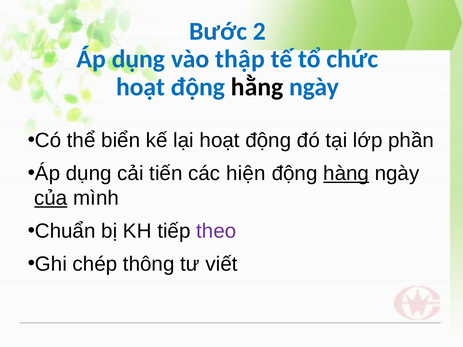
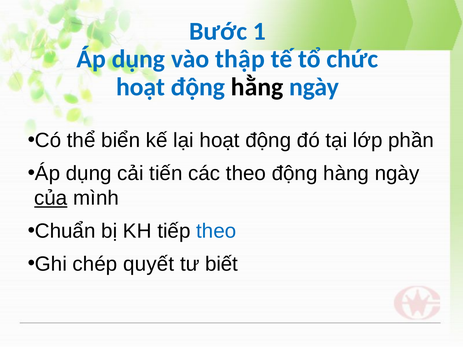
2: 2 -> 1 (259, 31)
các hiện: hiện -> theo (246, 174)
hàng underline: present -> none (346, 174)
theo colour: purple -> blue (216, 231)
thông: thông -> quyết (149, 264)
viết: viết -> biết (222, 264)
